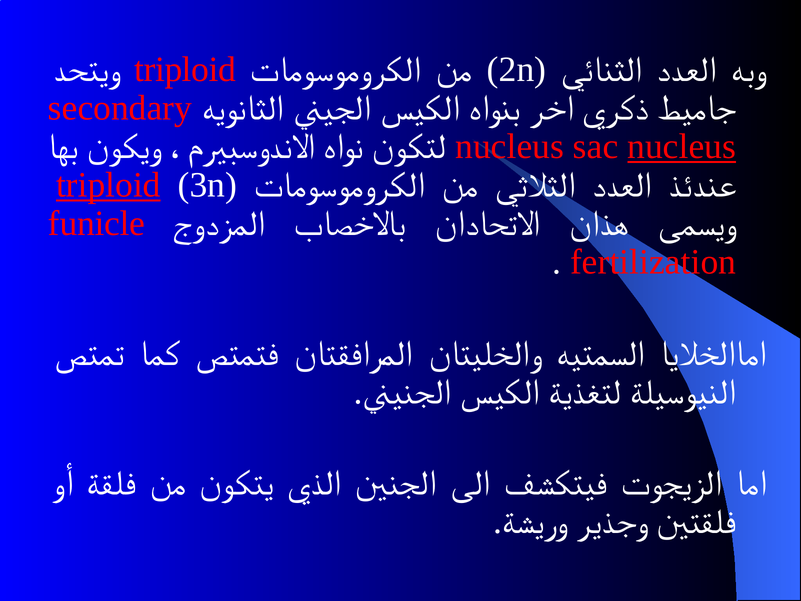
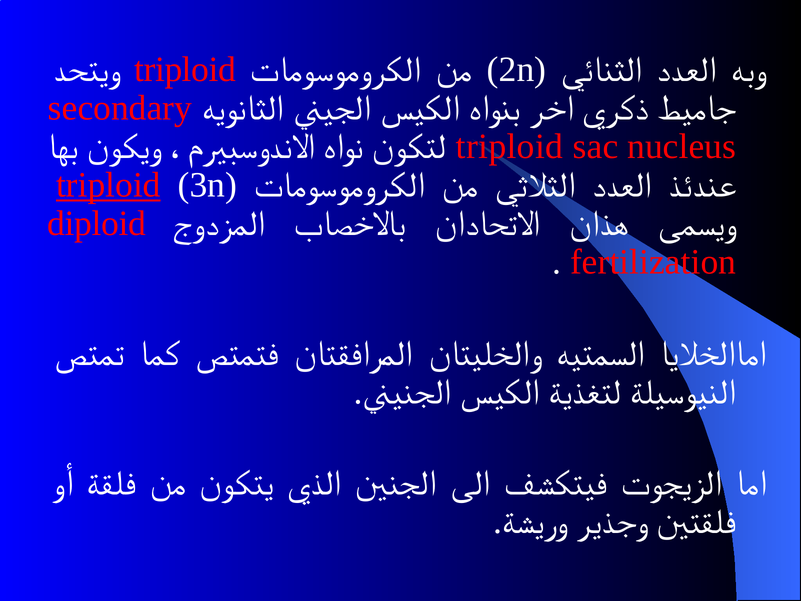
nucleus: nucleus -> triploid (510, 147)
nucleus underline: present -> none (682, 147)
funicle: funicle -> diploid (97, 224)
